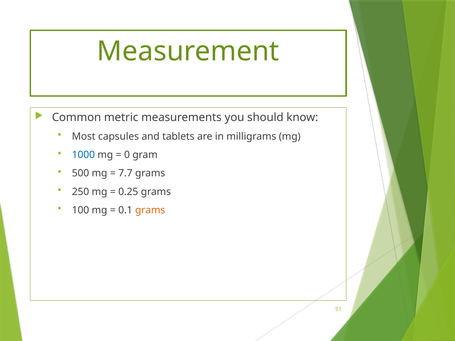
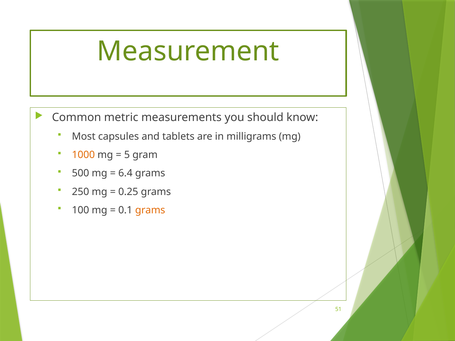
1000 colour: blue -> orange (83, 155)
0: 0 -> 5 (127, 155)
7.7: 7.7 -> 6.4 (125, 173)
